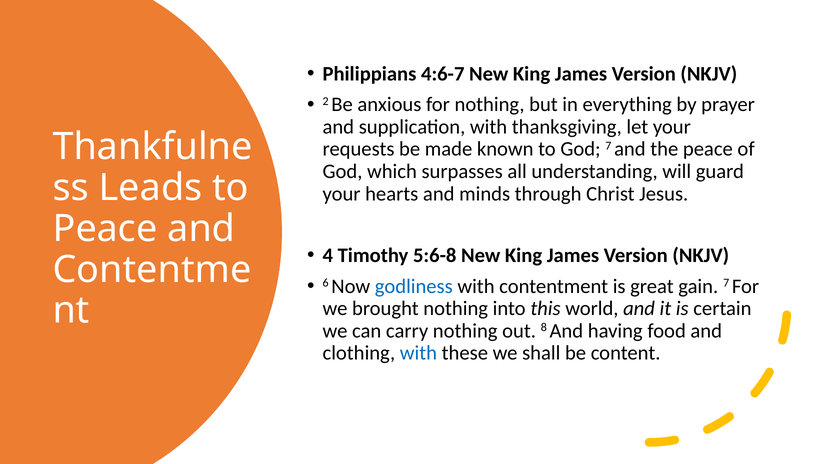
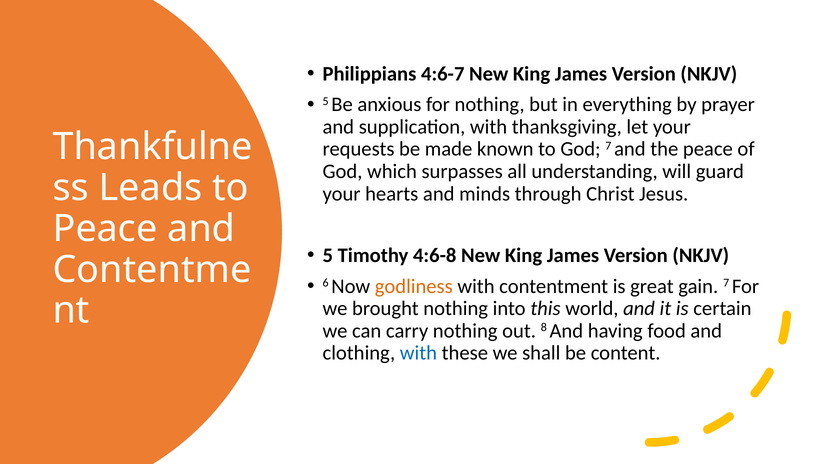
2: 2 -> 5 (326, 101)
4: 4 -> 5 (328, 255)
5:6-8: 5:6-8 -> 4:6-8 (435, 255)
godliness colour: blue -> orange (414, 286)
